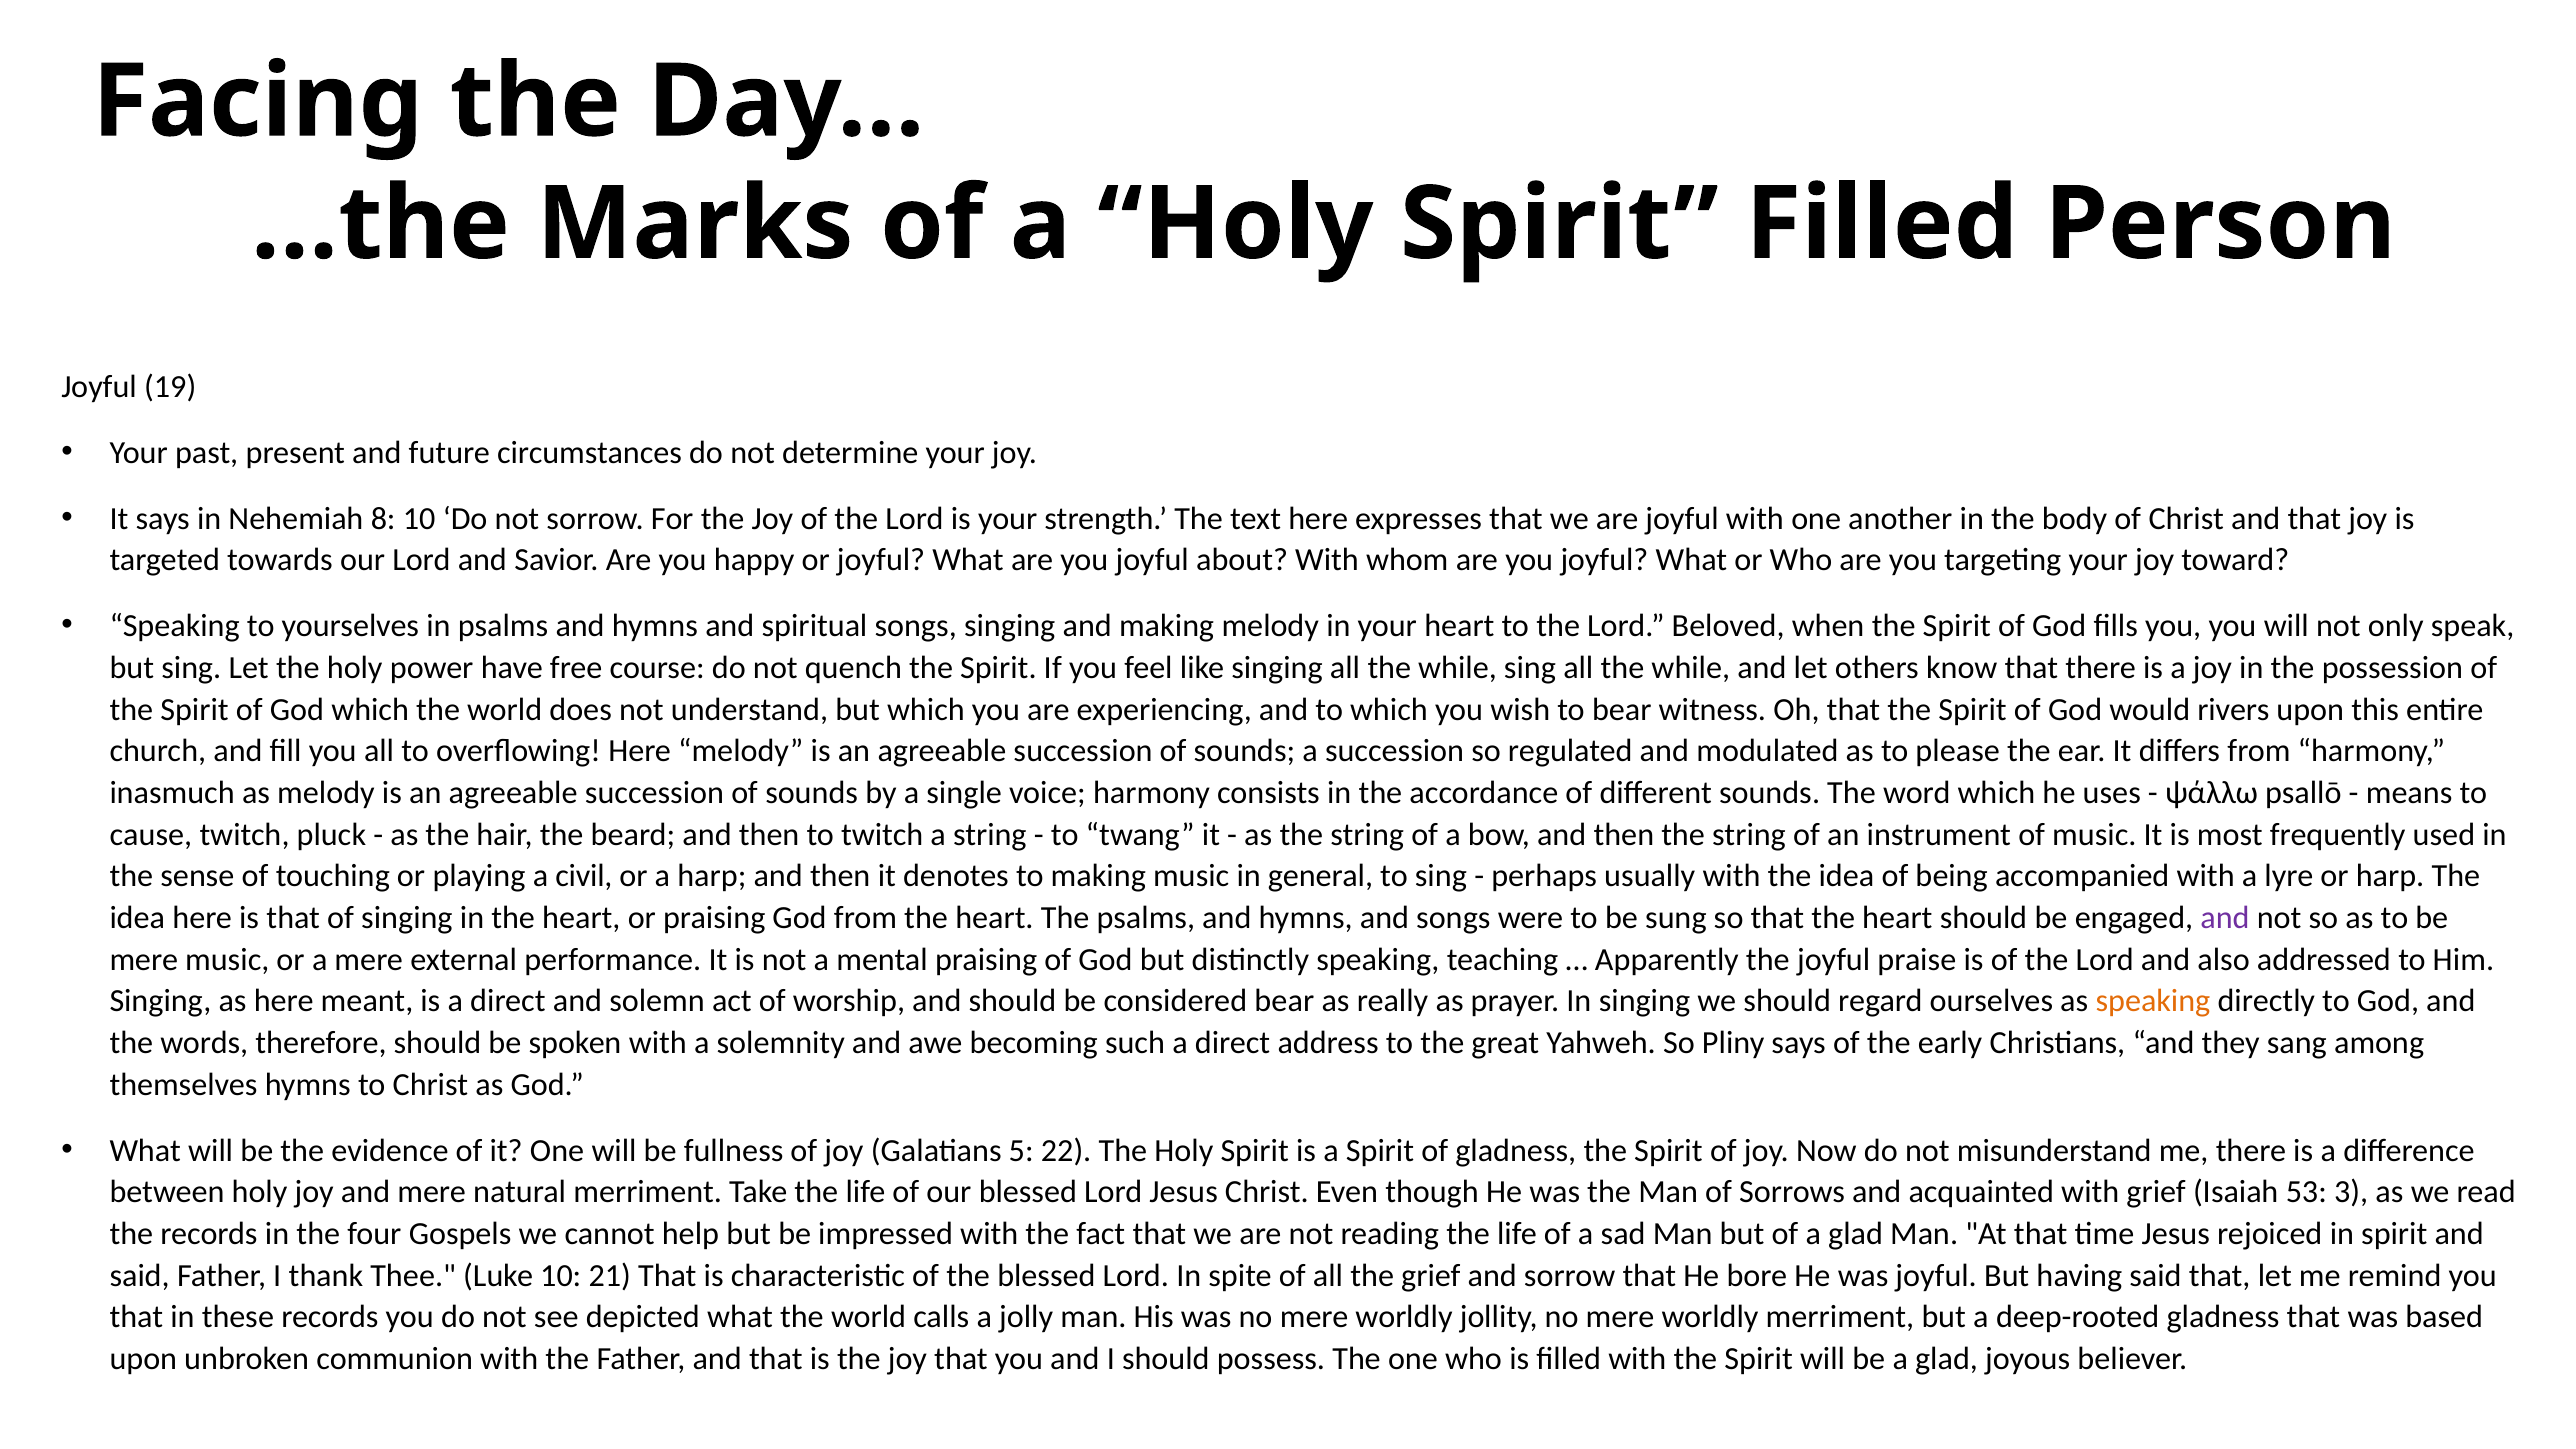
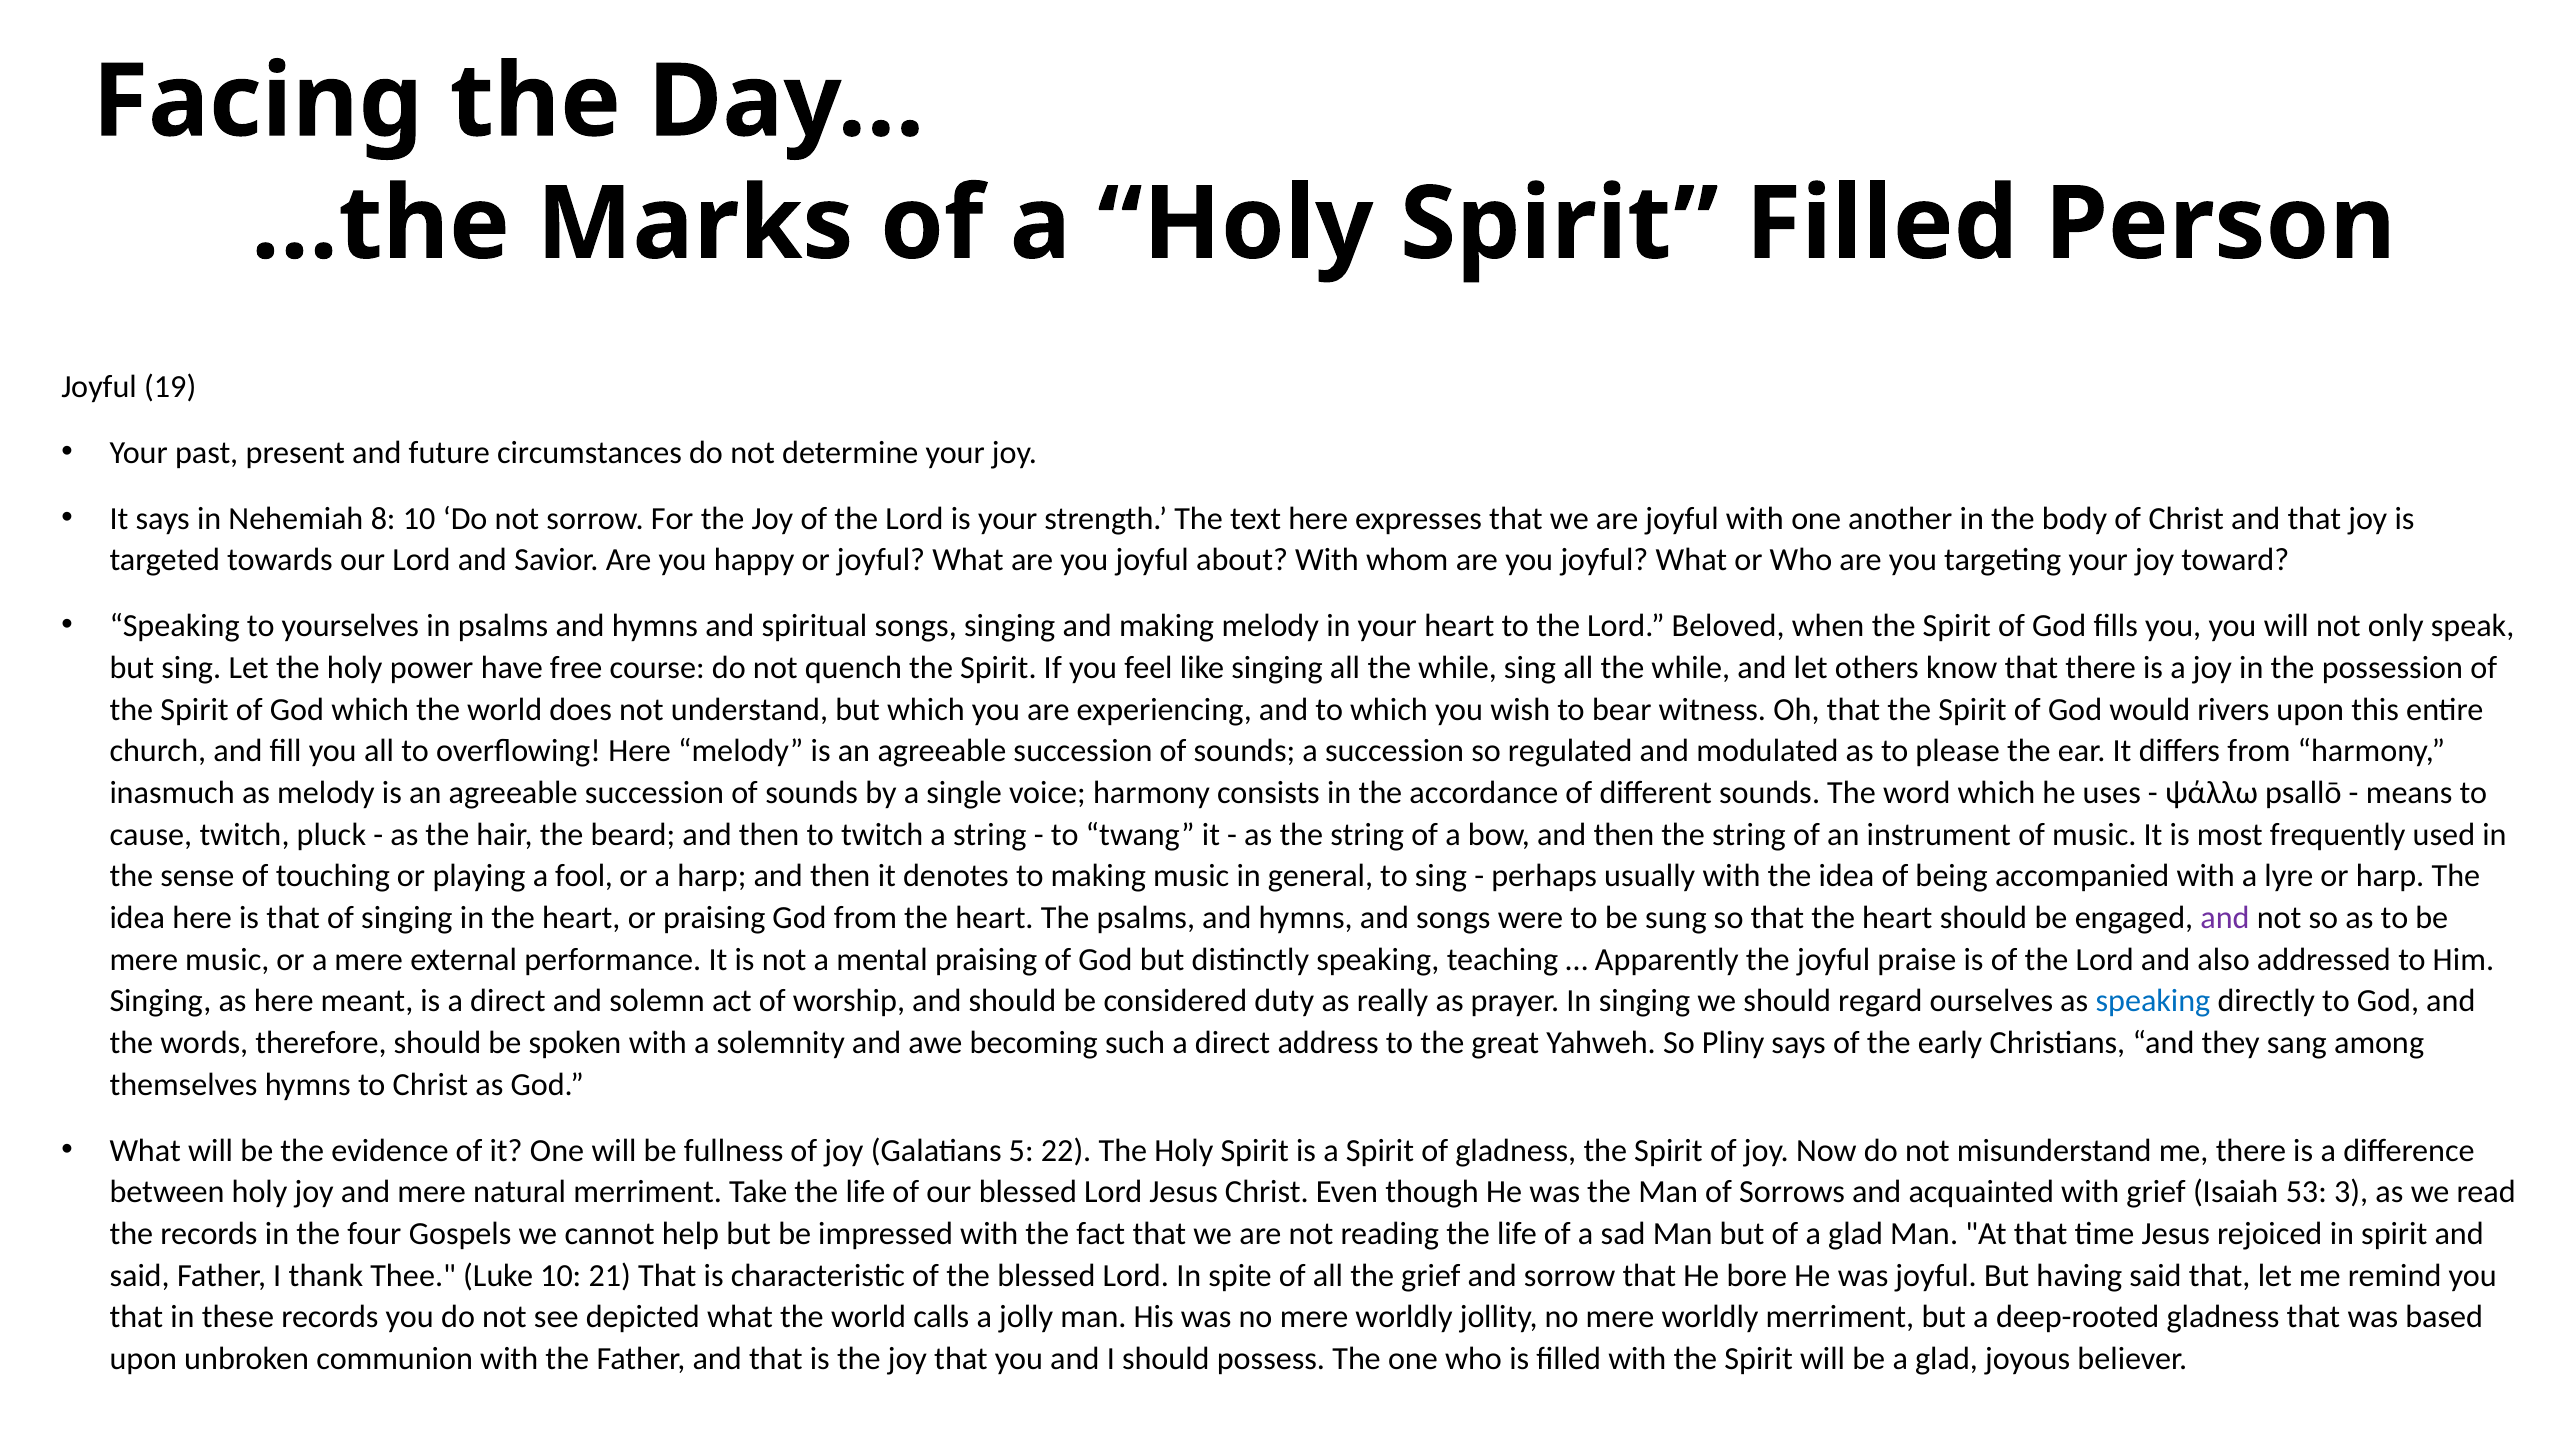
civil: civil -> fool (584, 876)
considered bear: bear -> duty (1284, 1001)
speaking colour: orange -> blue (2153, 1001)
